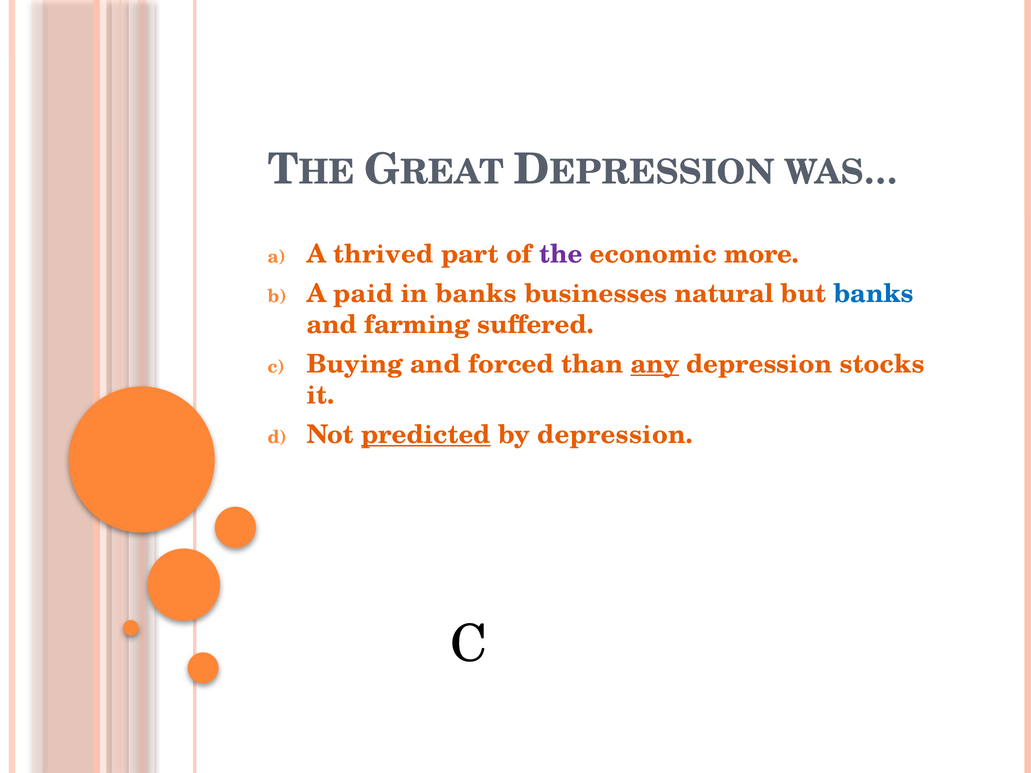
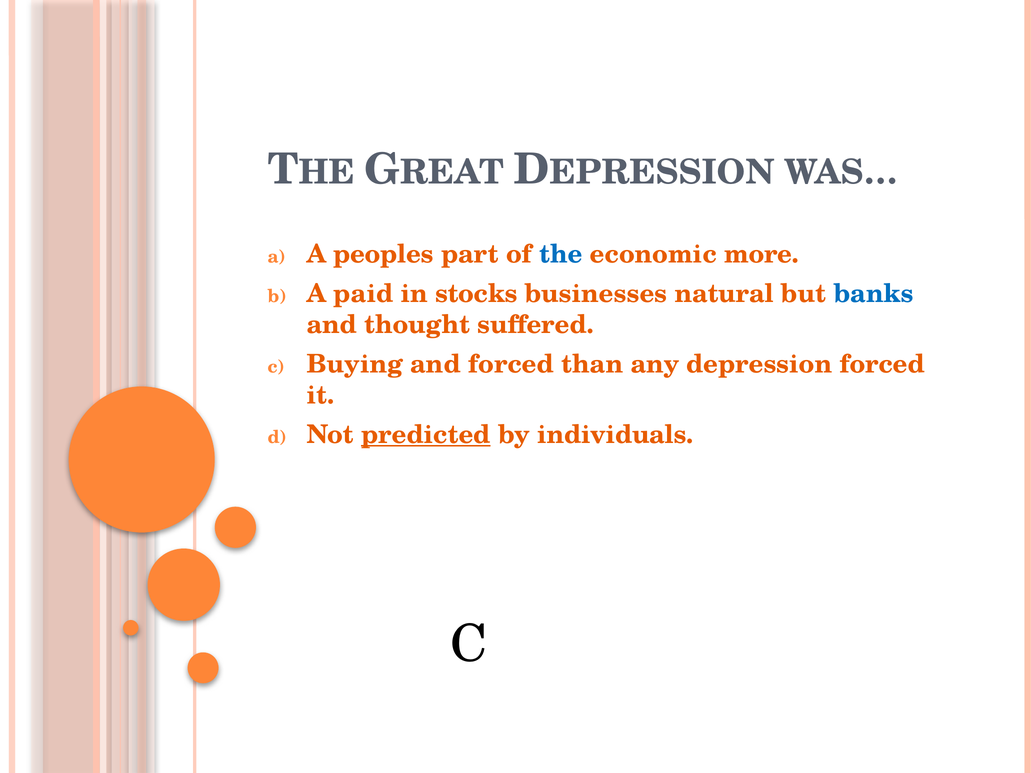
thrived: thrived -> peoples (384, 254)
the colour: purple -> blue (561, 254)
in banks: banks -> stocks (476, 294)
farming: farming -> thought (417, 325)
any underline: present -> none (655, 364)
depression stocks: stocks -> forced (882, 364)
by depression: depression -> individuals (615, 435)
